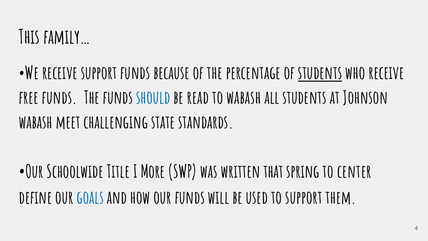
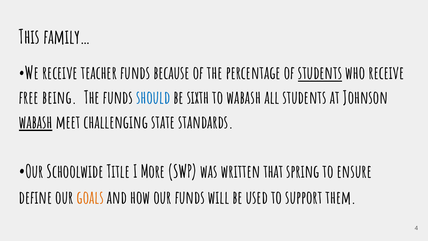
receive support: support -> teacher (99, 73)
free funds: funds -> being (60, 98)
read: read -> sixth (198, 98)
wabash underline: none -> present (36, 123)
center: center -> ensure (354, 172)
goals colour: blue -> orange (90, 198)
